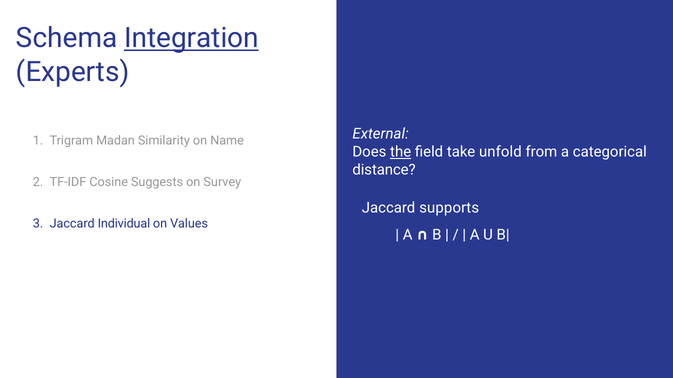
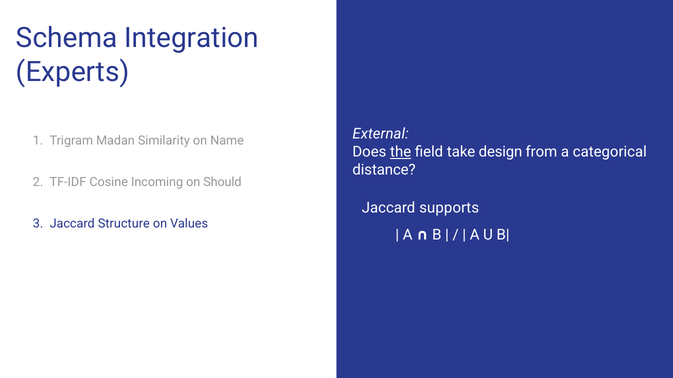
Integration underline: present -> none (191, 38)
unfold: unfold -> design (500, 152)
Suggests: Suggests -> Incoming (157, 182)
Survey: Survey -> Should (222, 182)
Individual: Individual -> Structure (124, 224)
